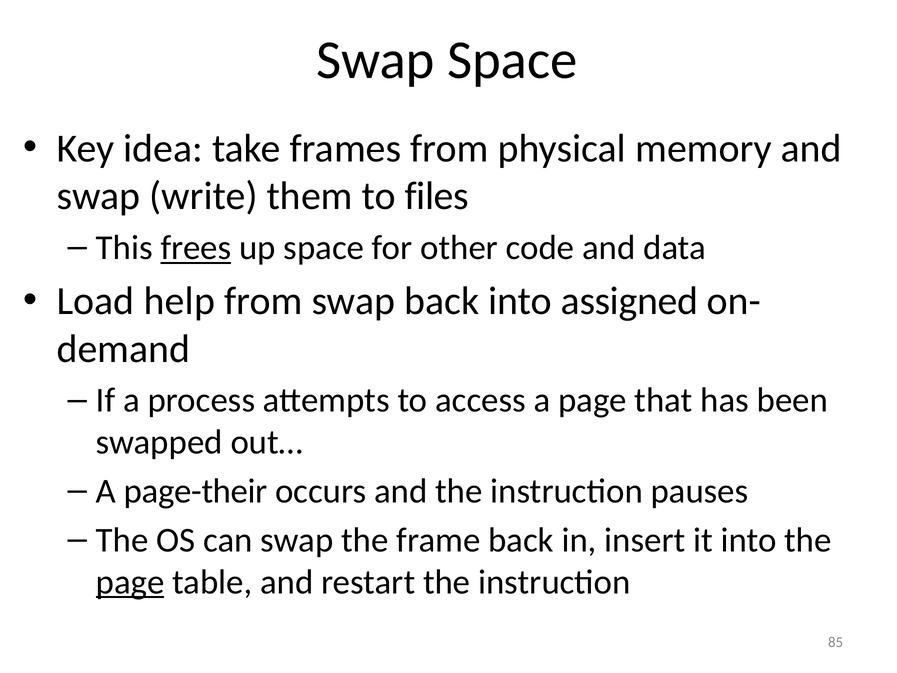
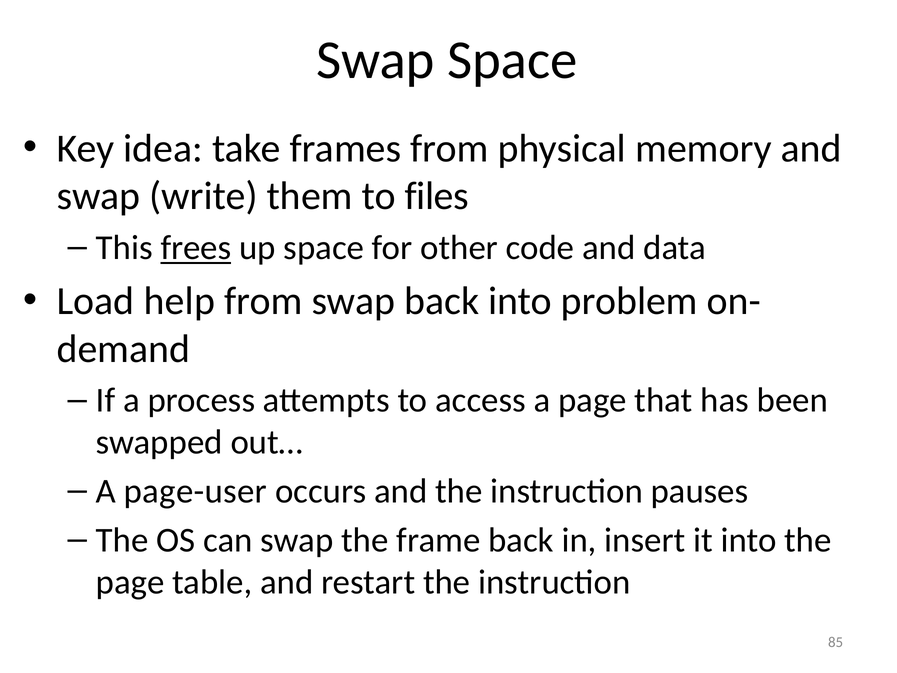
assigned: assigned -> problem (629, 301)
page-their: page-their -> page-user (195, 491)
page underline: present -> none (130, 582)
